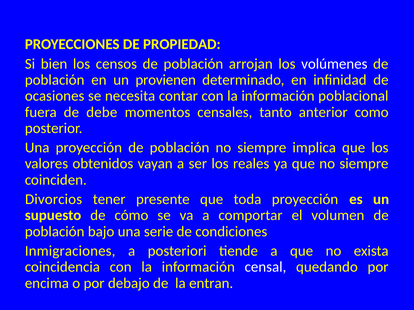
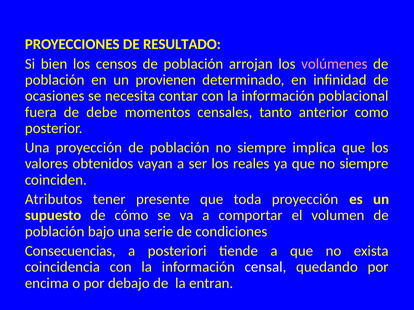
PROPIEDAD: PROPIEDAD -> RESULTADO (182, 44)
volúmenes colour: white -> pink (334, 64)
Divorcios: Divorcios -> Atributos (54, 200)
Inmigraciones: Inmigraciones -> Consecuencias (70, 251)
